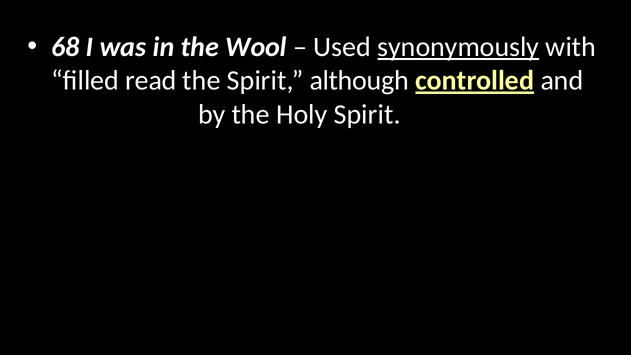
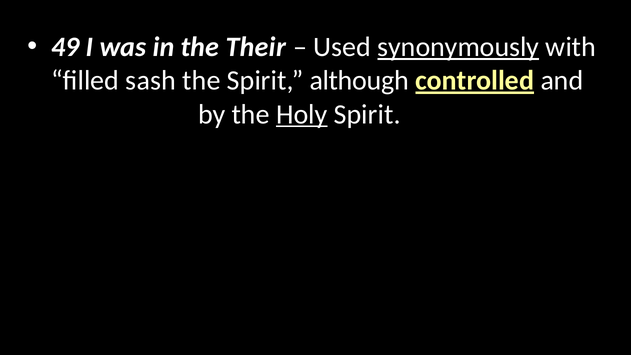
68: 68 -> 49 (65, 47)
Wool: Wool -> Their (256, 47)
read: read -> sash (151, 81)
Holy underline: none -> present (302, 114)
